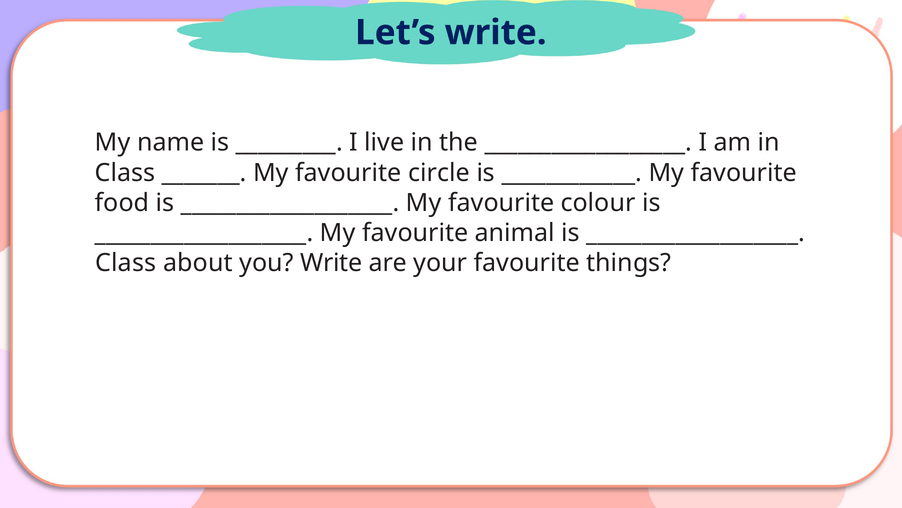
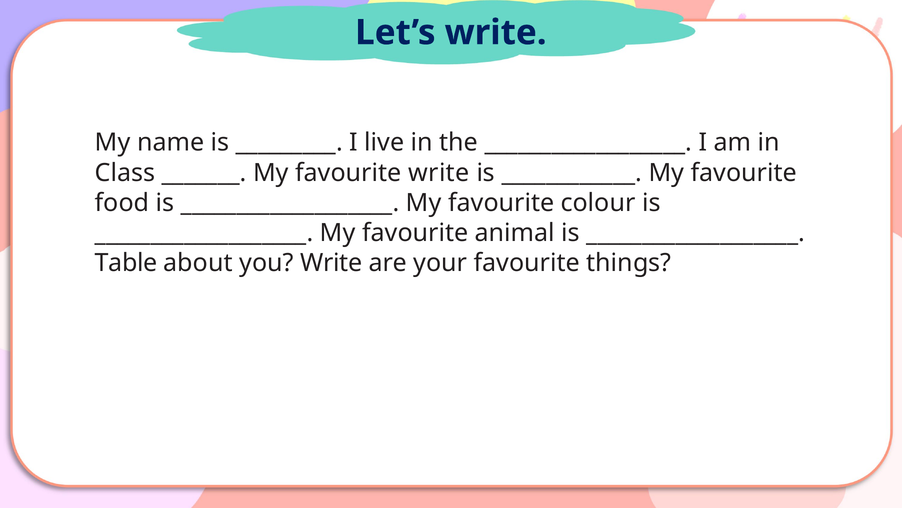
favourite circle: circle -> write (439, 173)
Class: Class -> Table (126, 263)
